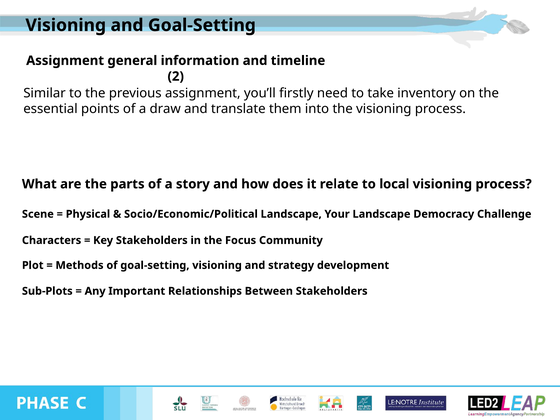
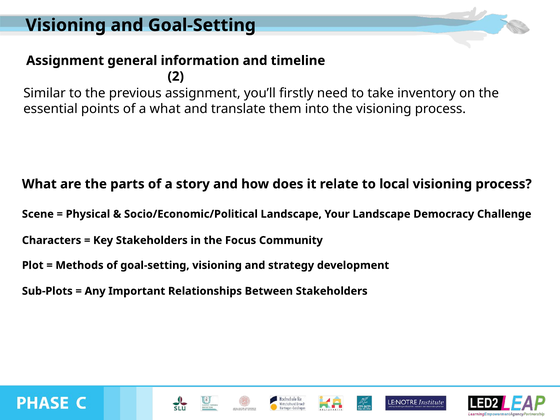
a draw: draw -> what (165, 109)
